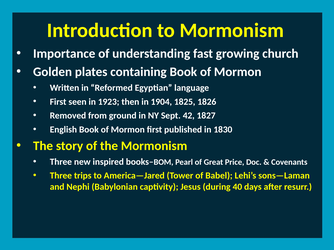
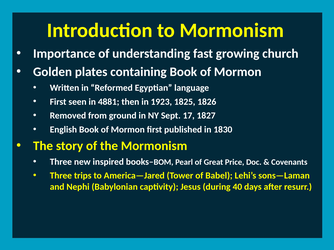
1923: 1923 -> 4881 (109, 102)
1904: 1904 -> 1923 (161, 102)
42: 42 -> 17 (189, 116)
